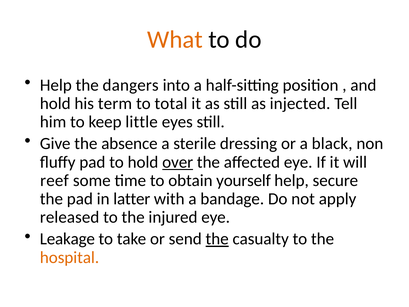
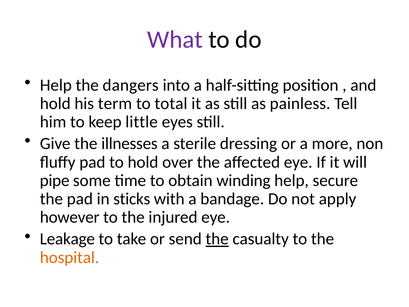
What colour: orange -> purple (175, 40)
injected: injected -> painless (300, 103)
absence: absence -> illnesses (129, 144)
black: black -> more (332, 144)
over underline: present -> none (178, 162)
reef: reef -> pipe (55, 180)
yourself: yourself -> winding (244, 180)
latter: latter -> sticks (132, 199)
released: released -> however (70, 217)
